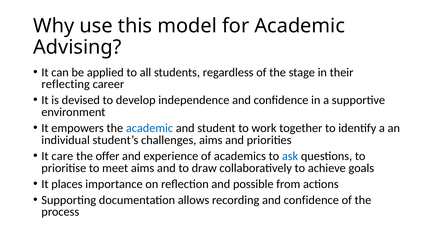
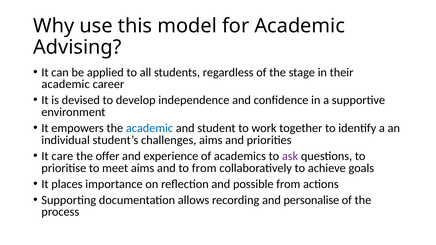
reflecting: reflecting -> academic (66, 84)
ask colour: blue -> purple (290, 156)
to draw: draw -> from (204, 168)
recording and confidence: confidence -> personalise (311, 200)
